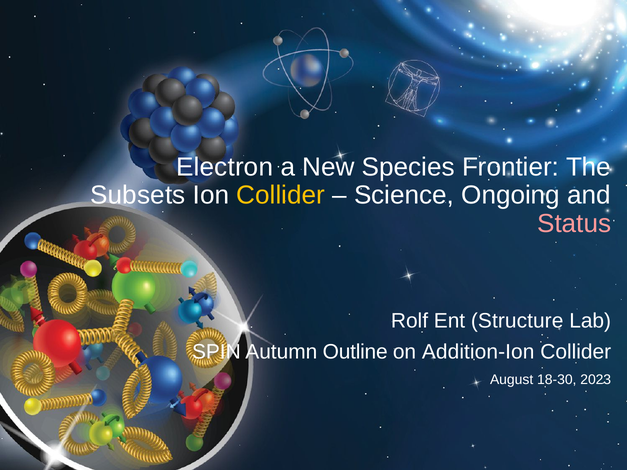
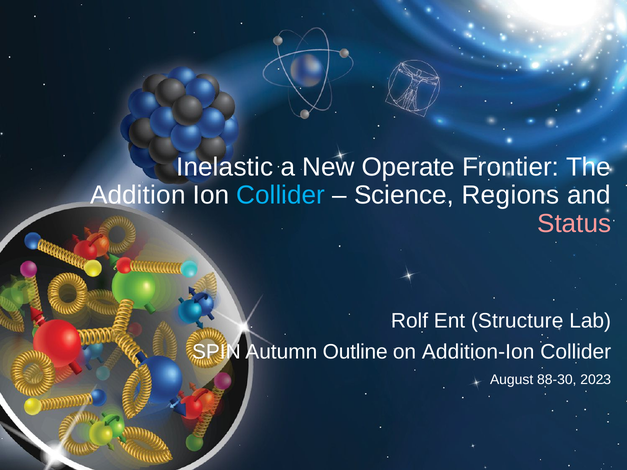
Electron: Electron -> Inelastic (225, 167)
Species: Species -> Operate (408, 167)
Subsets: Subsets -> Addition (138, 195)
Collider colour: yellow -> light blue (281, 195)
Ongoing: Ongoing -> Regions (511, 195)
18-30: 18-30 -> 88-30 (557, 380)
